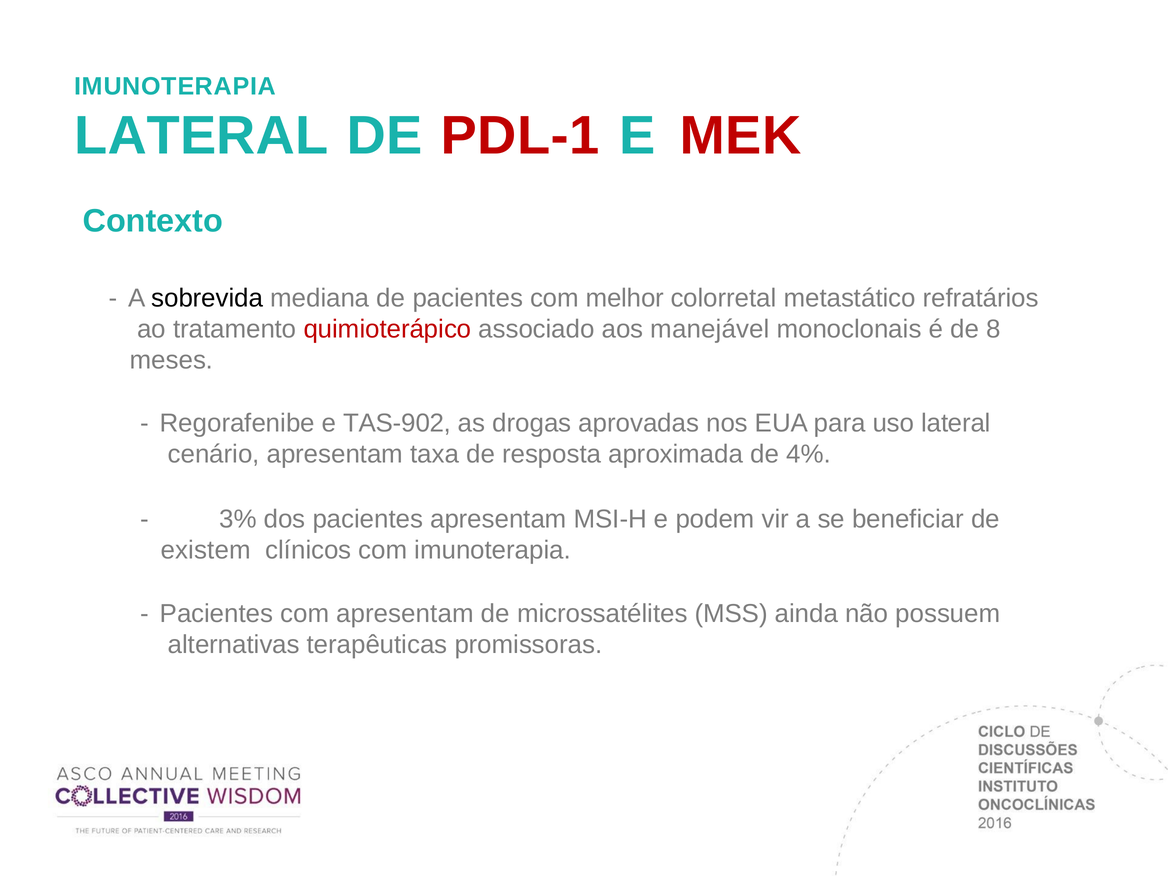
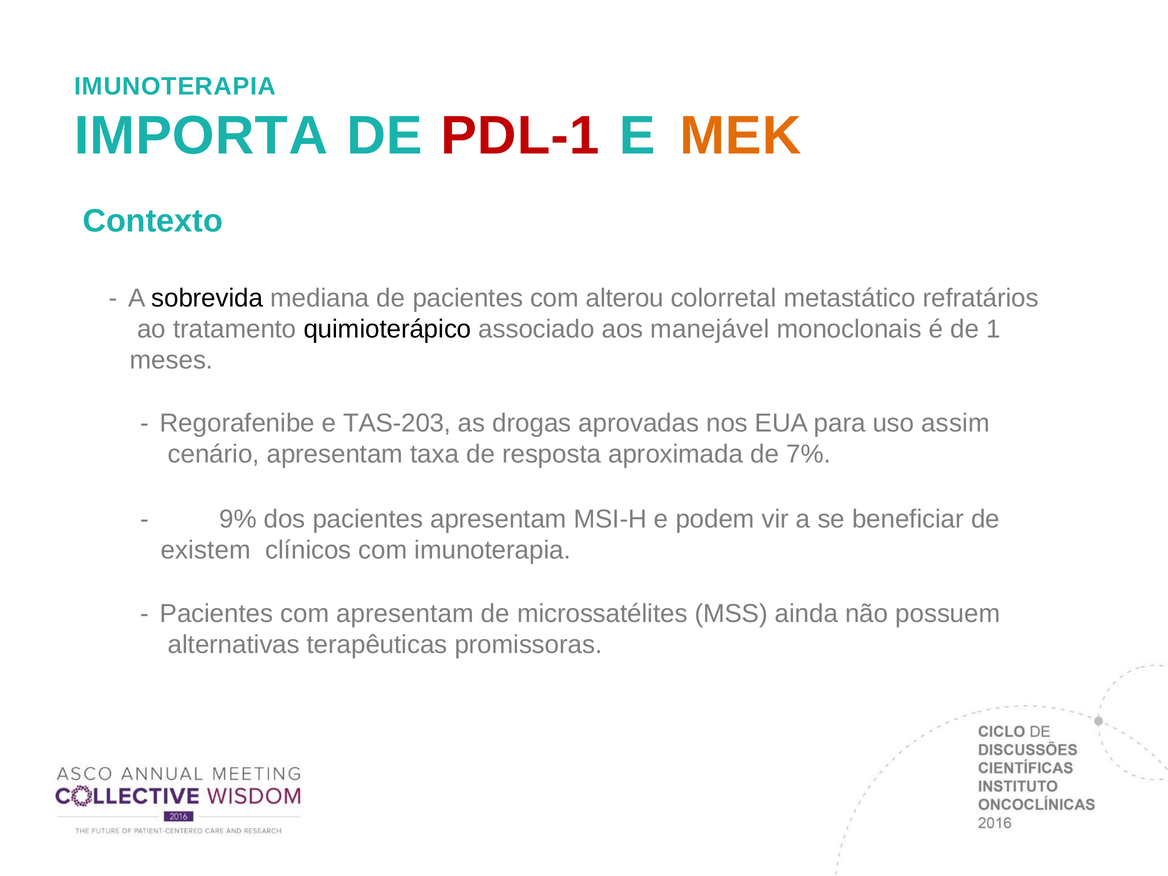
LATERAL: LATERAL -> IMPORTA (201, 136)
MEK colour: red -> orange (740, 136)
melhor: melhor -> alterou (625, 298)
quimioterápico colour: red -> black (387, 329)
8: 8 -> 1 (994, 329)
TAS-902: TAS-902 -> TAS-203 (397, 423)
uso lateral: lateral -> assim (956, 423)
4%: 4% -> 7% (808, 454)
3%: 3% -> 9% (238, 519)
